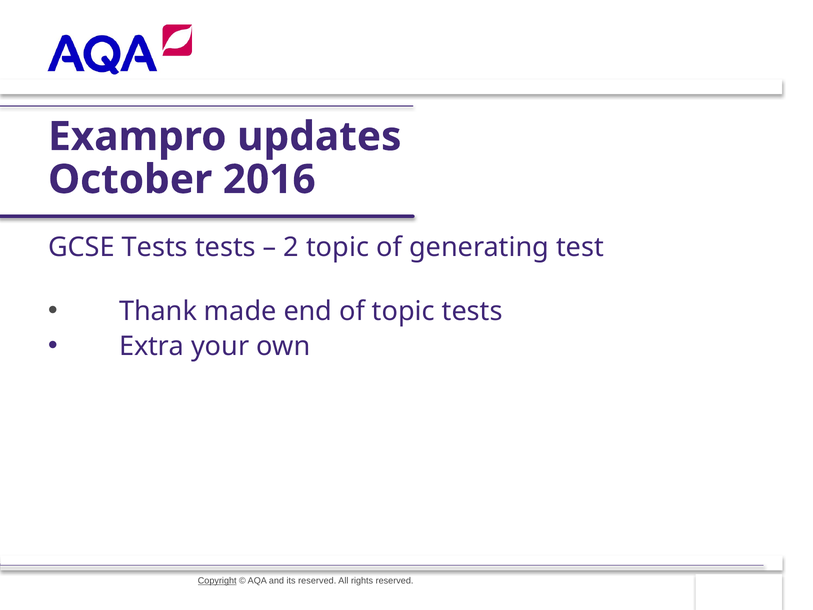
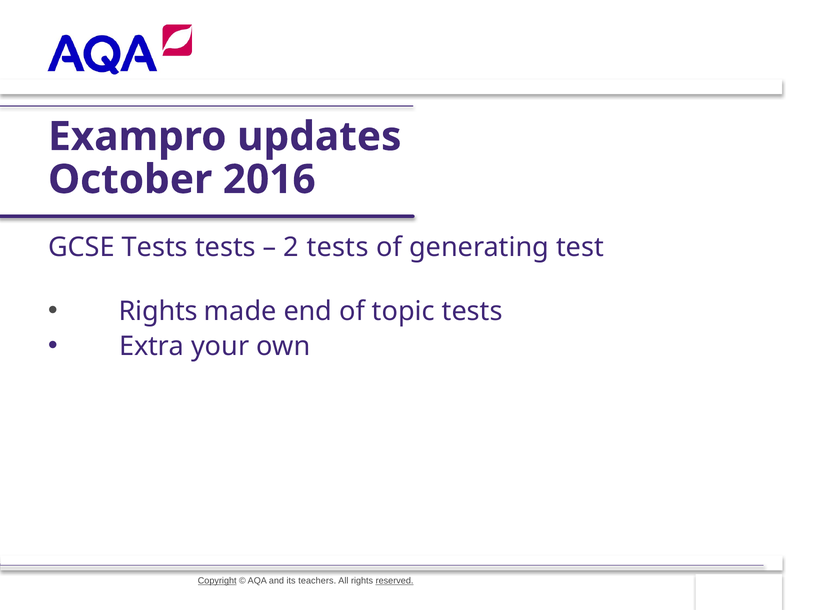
2 topic: topic -> tests (338, 247)
Thank: Thank -> Rights (158, 311)
its reserved: reserved -> teachers (317, 581)
reserved underline: none -> present (395, 581)
